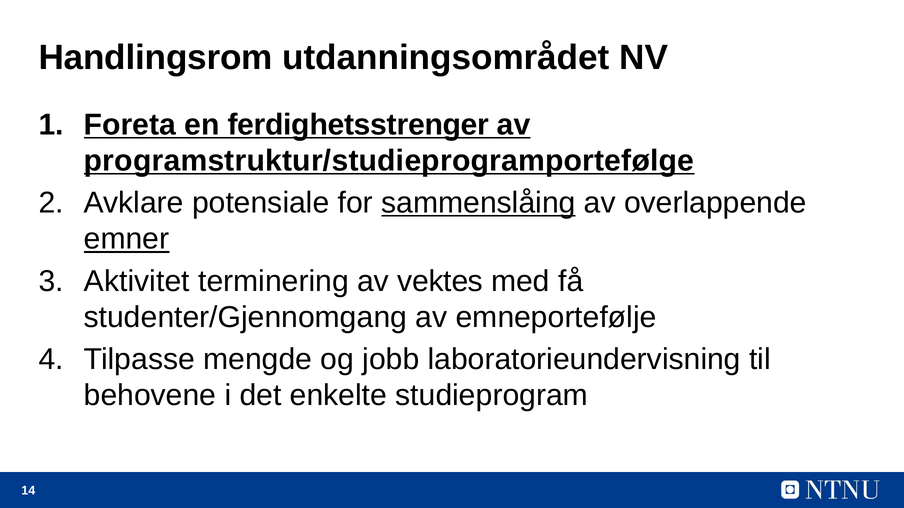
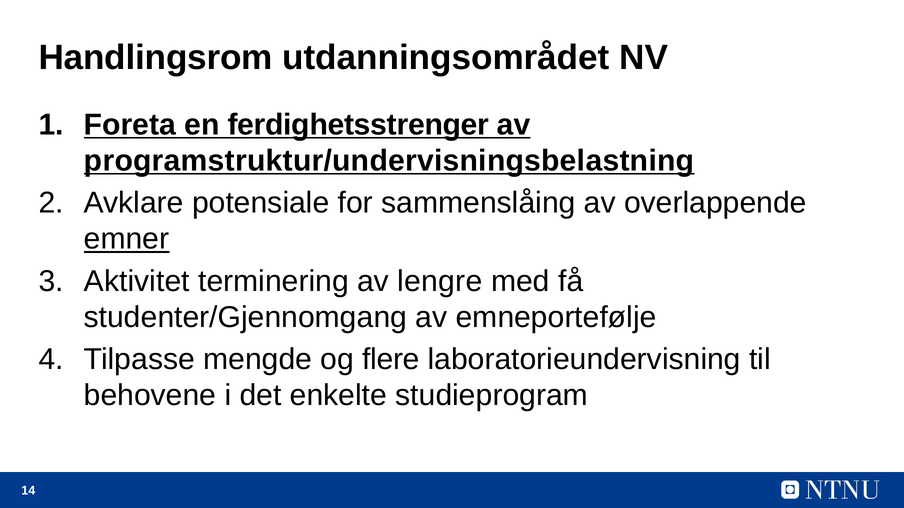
programstruktur/studieprogramportefølge: programstruktur/studieprogramportefølge -> programstruktur/undervisningsbelastning (389, 161)
sammenslåing underline: present -> none (478, 203)
vektes: vektes -> lengre (440, 281)
jobb: jobb -> flere (391, 360)
